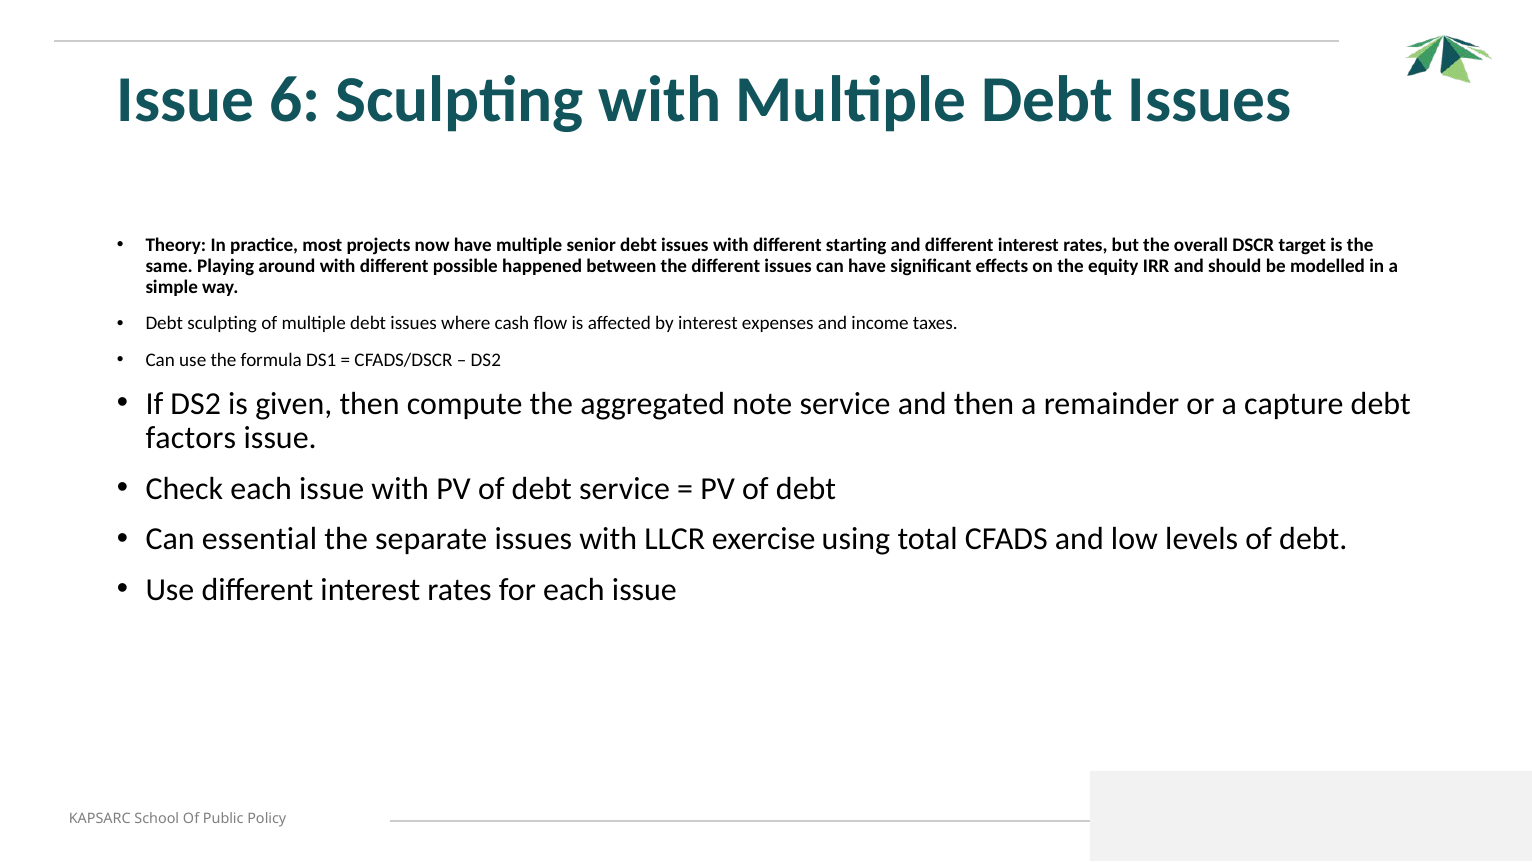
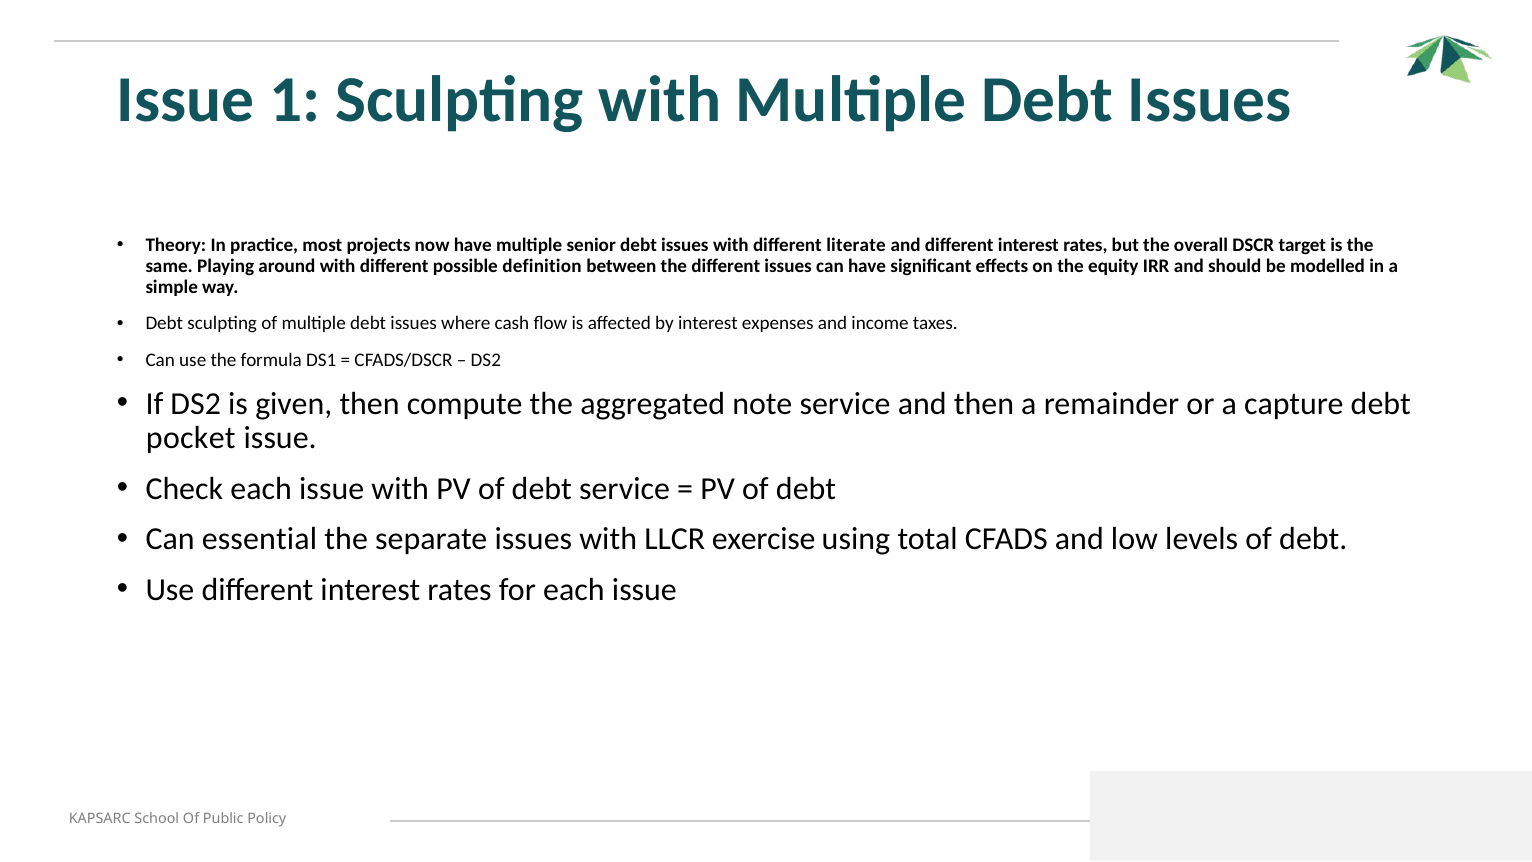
6: 6 -> 1 (295, 100)
starting: starting -> literate (856, 245)
happened: happened -> definition (542, 266)
factors: factors -> pocket (191, 438)
